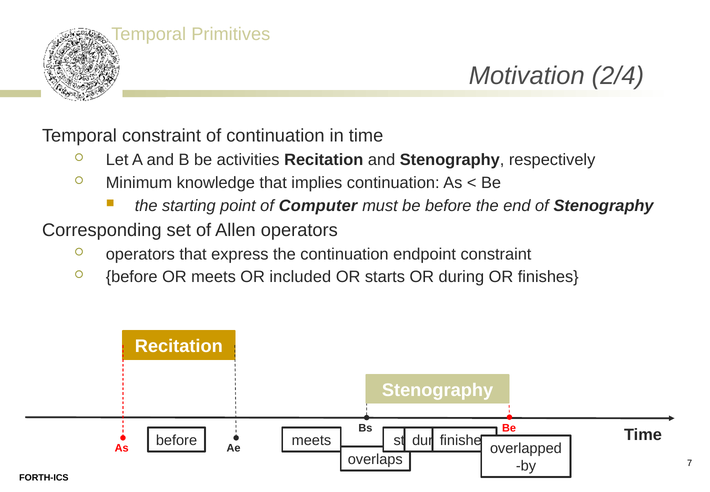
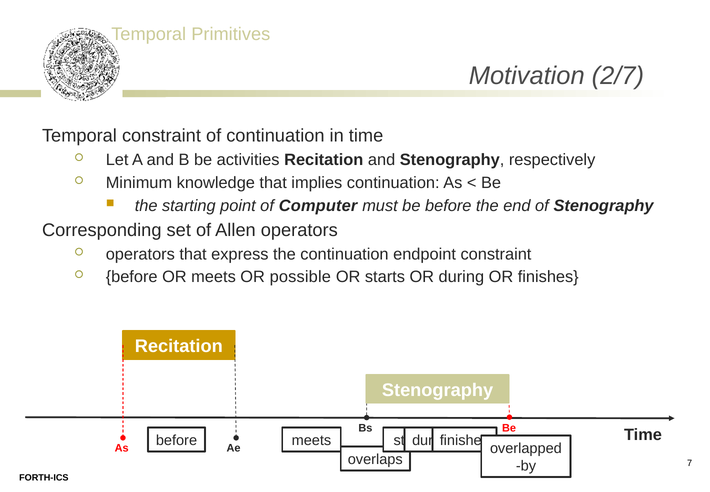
2/4: 2/4 -> 2/7 (618, 76)
included: included -> possible (300, 277)
